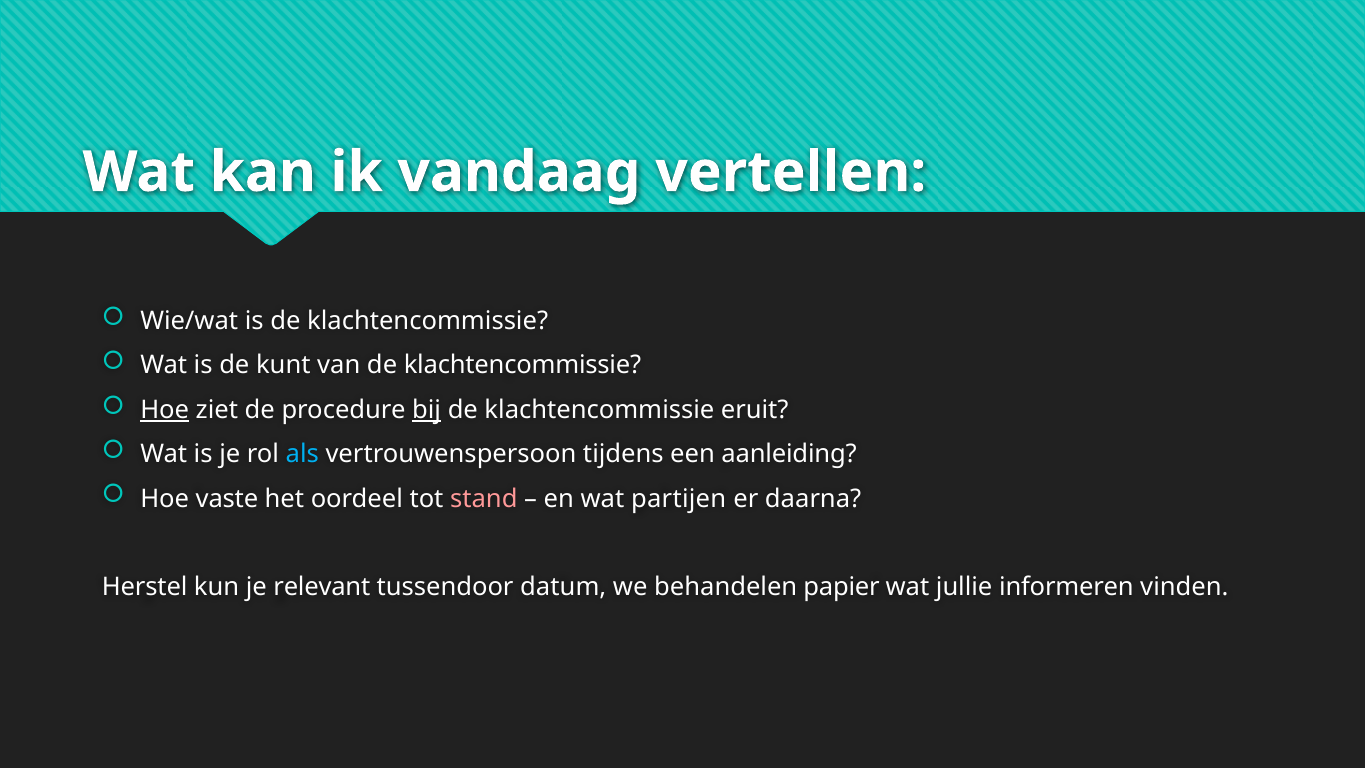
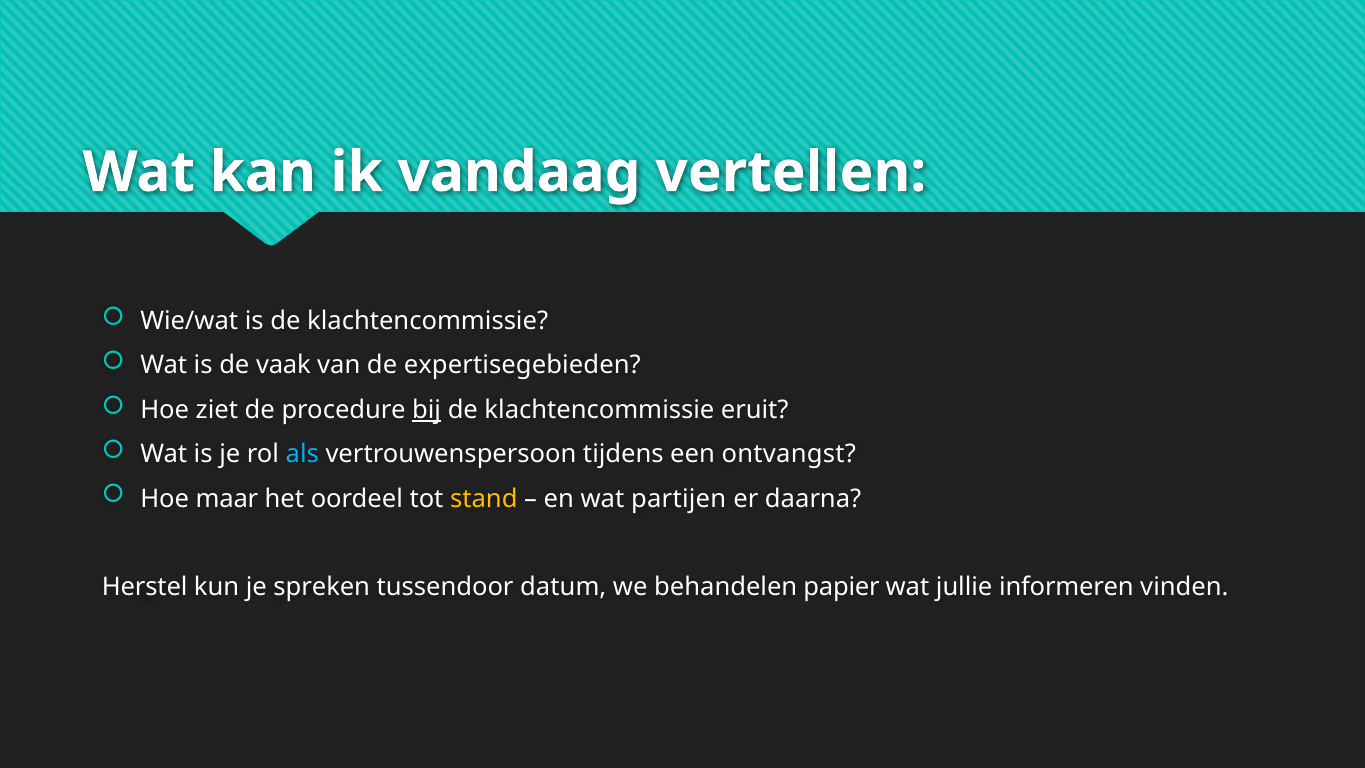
kunt: kunt -> vaak (283, 365)
van de klachtencommissie: klachtencommissie -> expertisegebieden (522, 365)
Hoe underline: present -> none (165, 410)
aanleiding: aanleiding -> ontvangst (789, 454)
vaste: vaste -> maar (227, 499)
stand colour: pink -> yellow (484, 499)
relevant: relevant -> spreken (322, 587)
